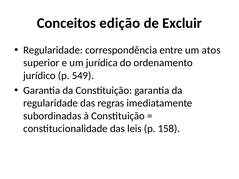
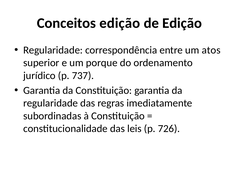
de Excluir: Excluir -> Edição (182, 23)
jurídica: jurídica -> porque (102, 63)
549: 549 -> 737 (83, 76)
158: 158 -> 726 (169, 129)
